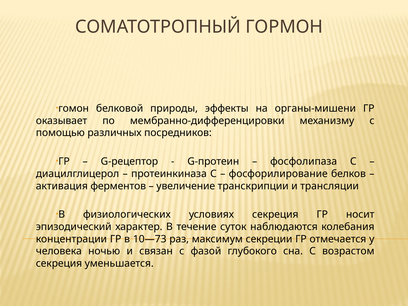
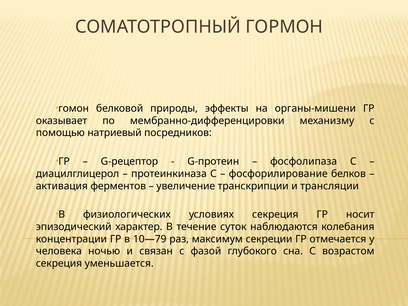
различных: различных -> натриевый (115, 133)
10—73: 10—73 -> 10—79 (150, 239)
